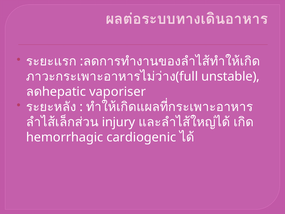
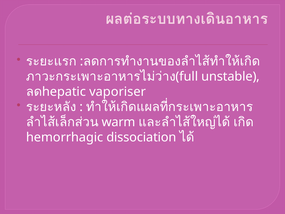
injury: injury -> warm (119, 122)
cardiogenic: cardiogenic -> dissociation (141, 137)
